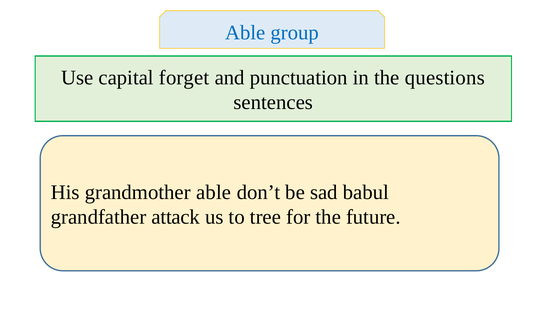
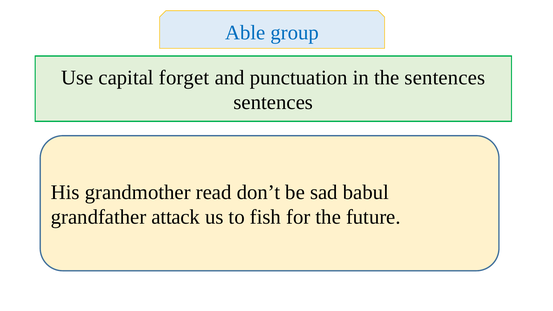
the questions: questions -> sentences (445, 78)
grandmother able: able -> read (214, 192)
tree: tree -> fish (265, 217)
